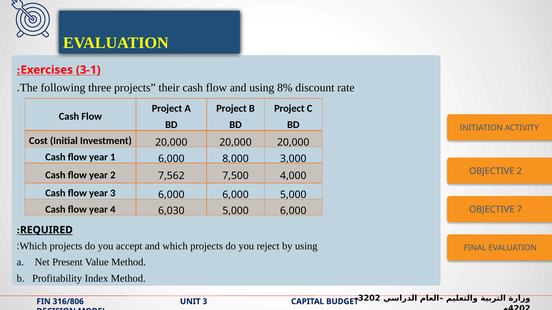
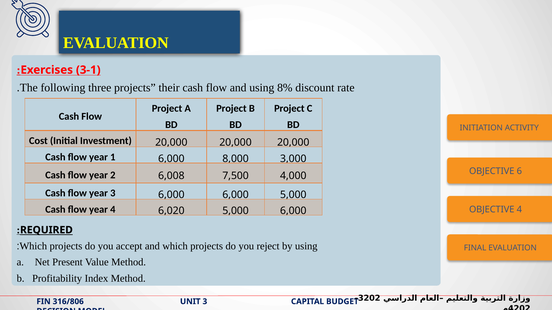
OBJECTIVE 2: 2 -> 6 (519, 171)
7,562: 7,562 -> 6,008 (171, 176)
6,030: 6,030 -> 6,020 (171, 211)
OBJECTIVE 7: 7 -> 4 (519, 210)
